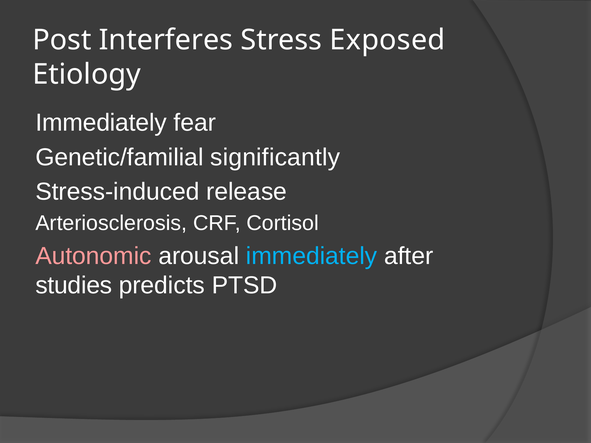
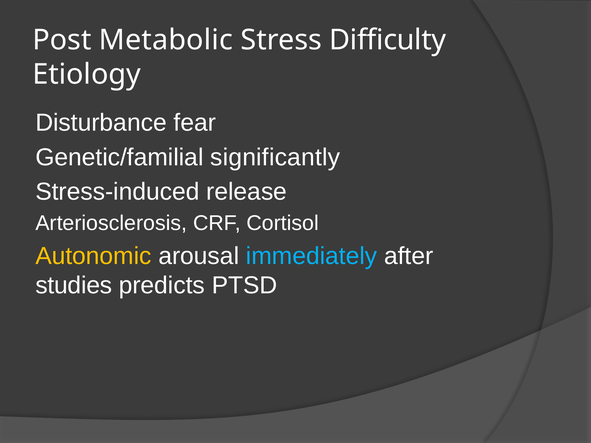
Interferes: Interferes -> Metabolic (166, 40)
Exposed: Exposed -> Difficulty (388, 40)
Immediately: Immediately -> Disturbance (101, 123)
Autonomic colour: pink -> yellow (93, 256)
